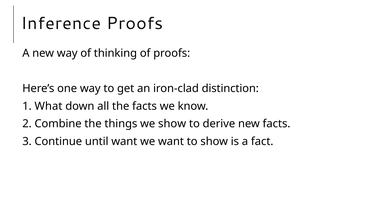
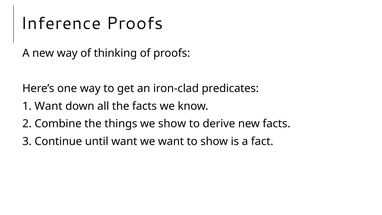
distinction: distinction -> predicates (230, 88)
1 What: What -> Want (48, 106)
